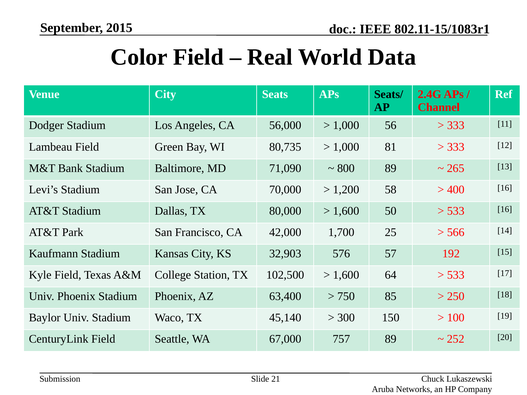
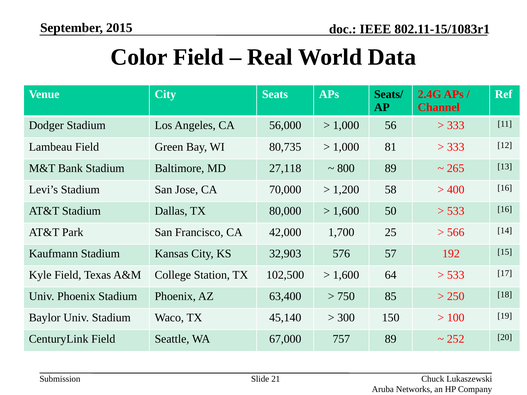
71,090: 71,090 -> 27,118 (285, 168)
